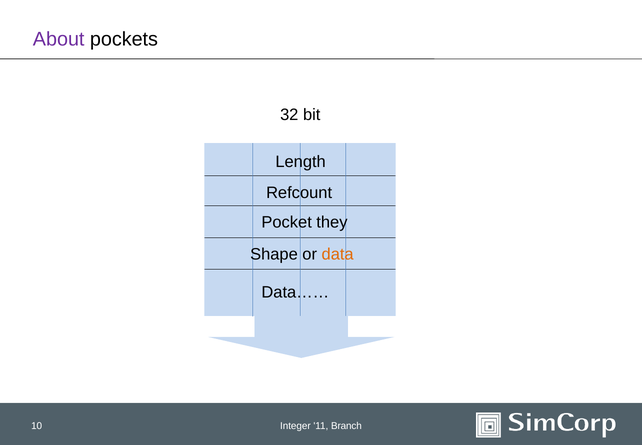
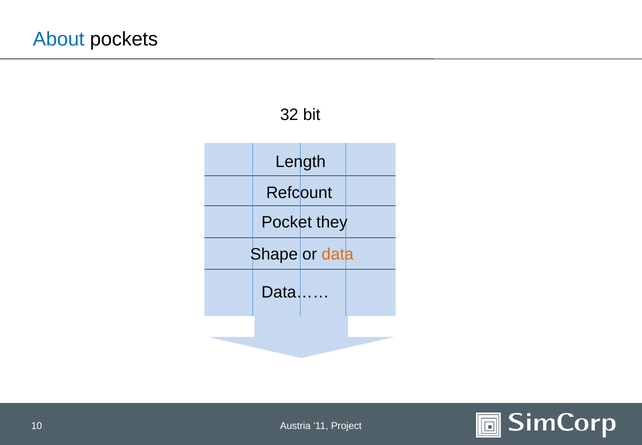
About colour: purple -> blue (59, 39)
Integer: Integer -> Austria (295, 425)
Branch: Branch -> Project (346, 425)
